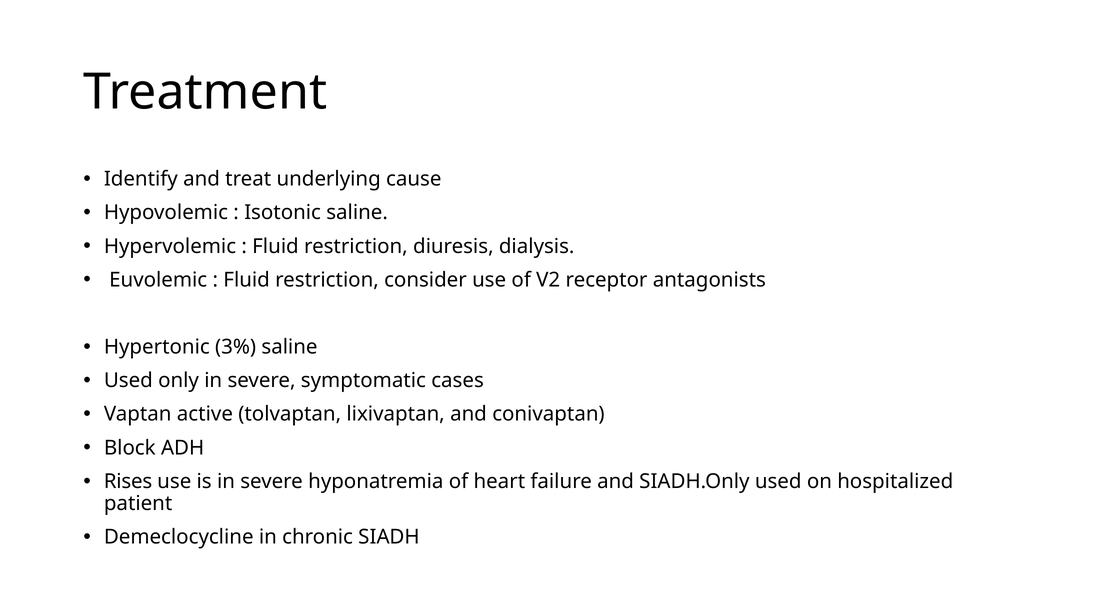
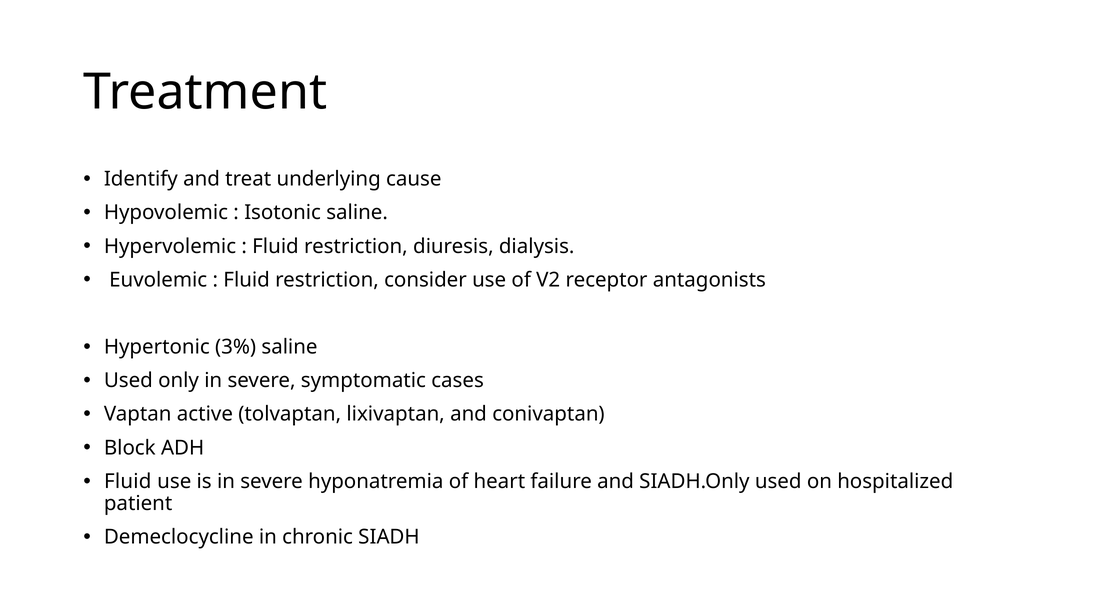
Rises: Rises -> Fluid (128, 481)
